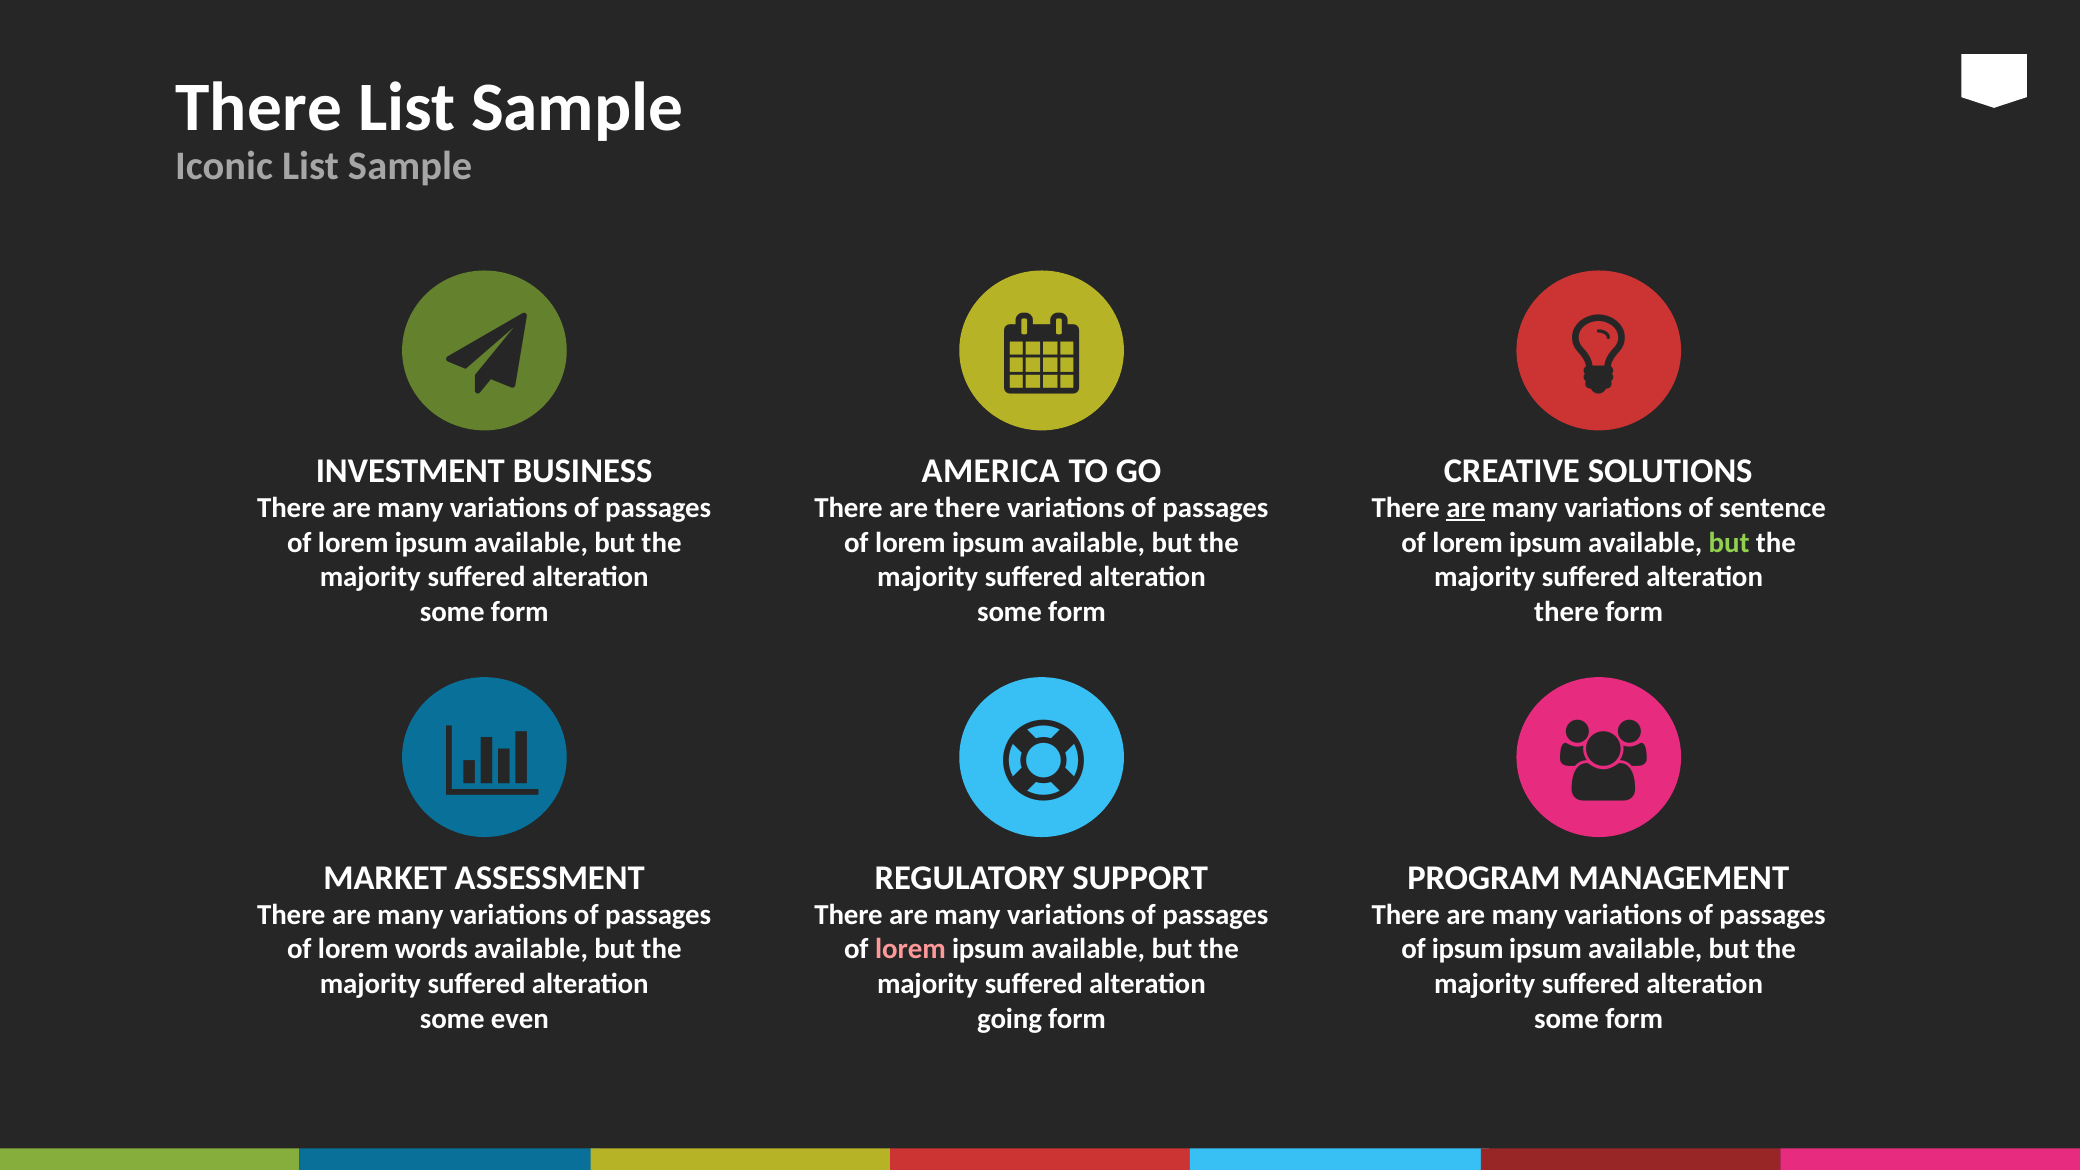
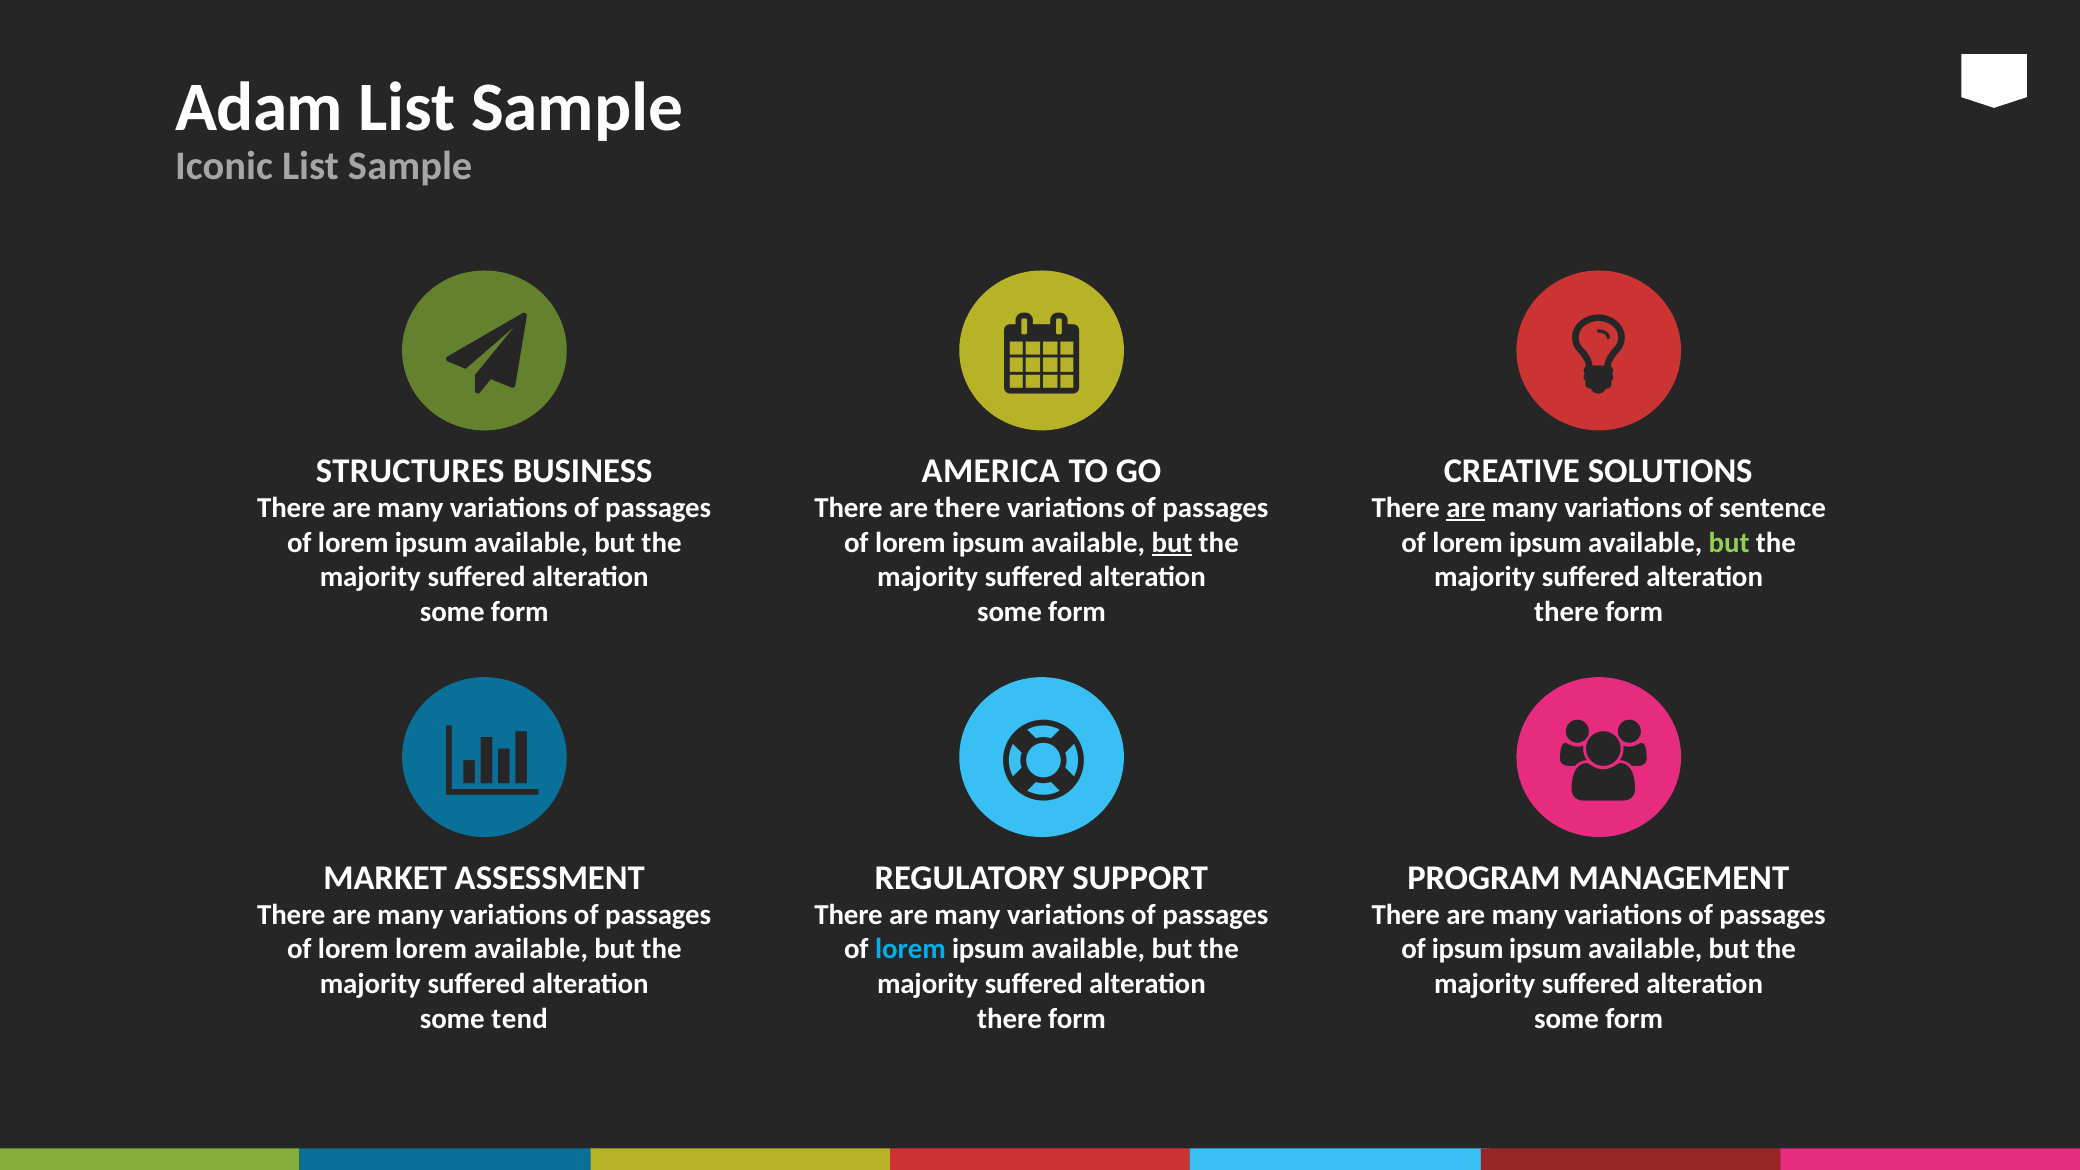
There: There -> Adam (259, 107)
INVESTMENT: INVESTMENT -> STRUCTURES (410, 471)
but underline: none -> present (1172, 543)
lorem words: words -> lorem (431, 949)
lorem colour: pink -> light blue (910, 949)
even: even -> tend (520, 1019)
going: going -> there (1009, 1019)
